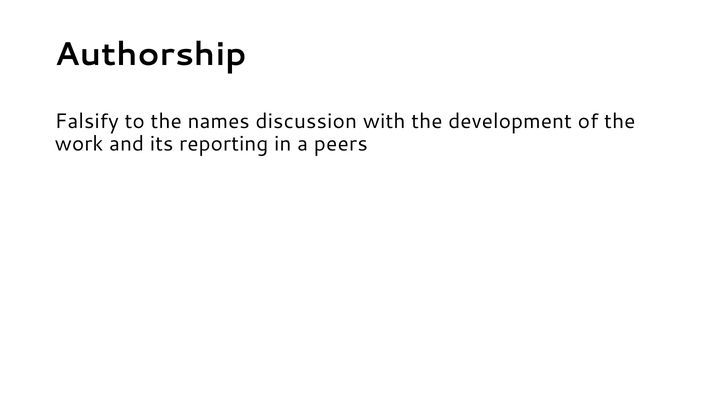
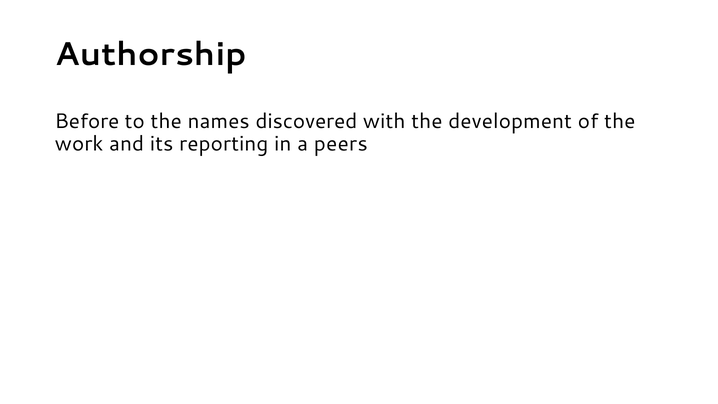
Falsify: Falsify -> Before (87, 121)
discussion: discussion -> discovered (306, 121)
